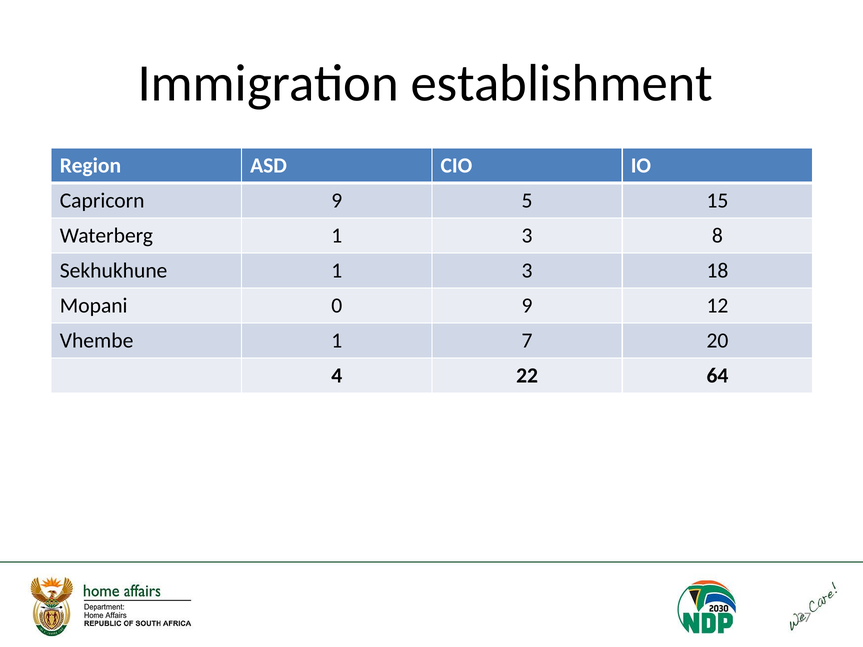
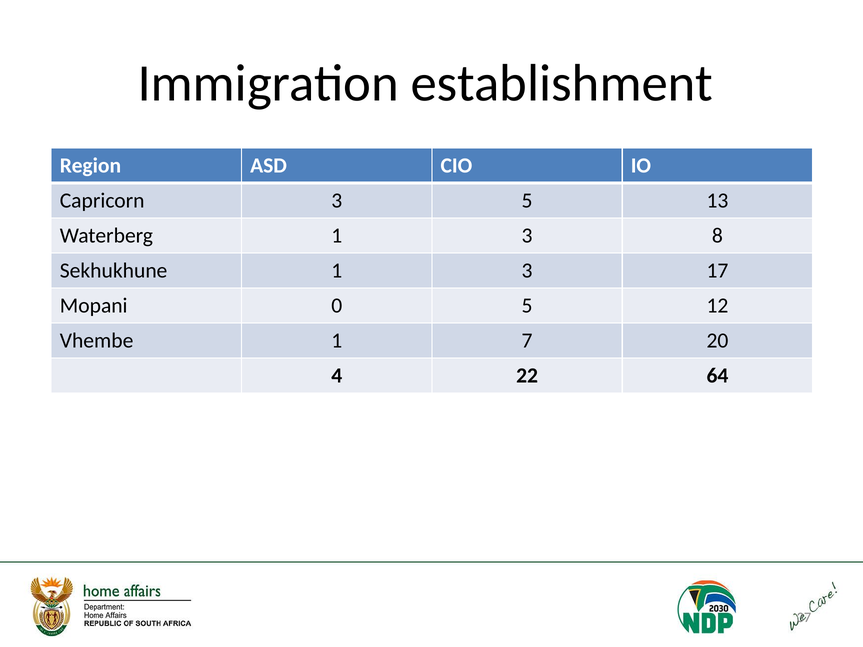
Capricorn 9: 9 -> 3 (337, 201)
15: 15 -> 13 (717, 201)
18: 18 -> 17 (717, 271)
0 9: 9 -> 5 (527, 306)
